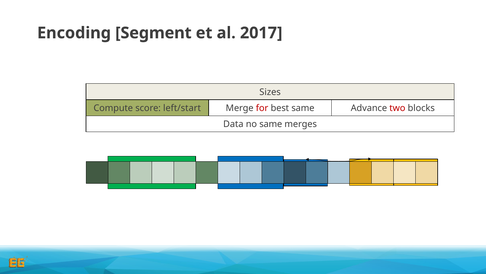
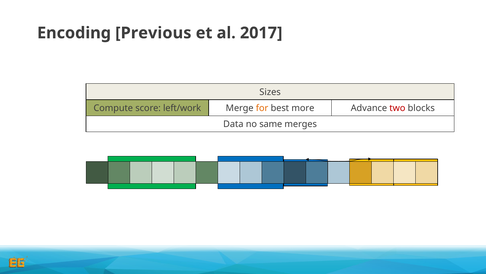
Segment: Segment -> Previous (153, 33)
left/start: left/start -> left/work (182, 108)
for colour: red -> orange (262, 108)
best same: same -> more (303, 108)
